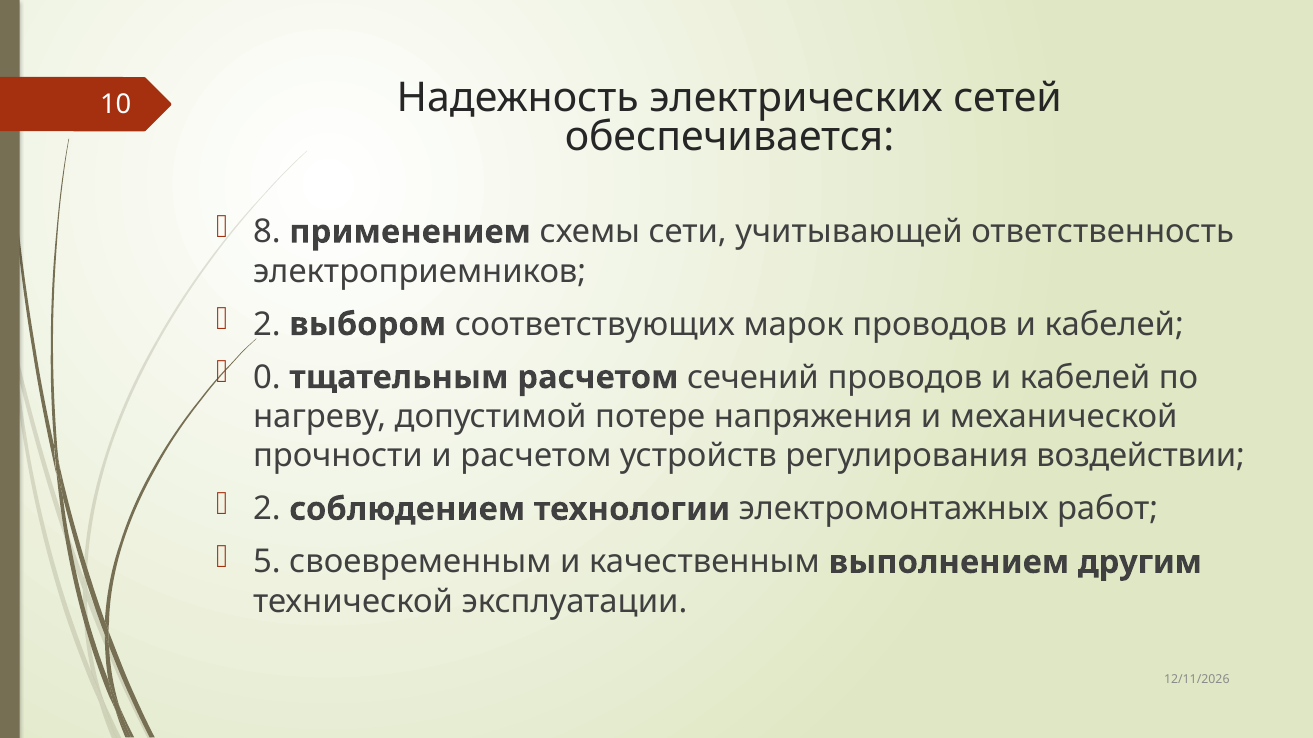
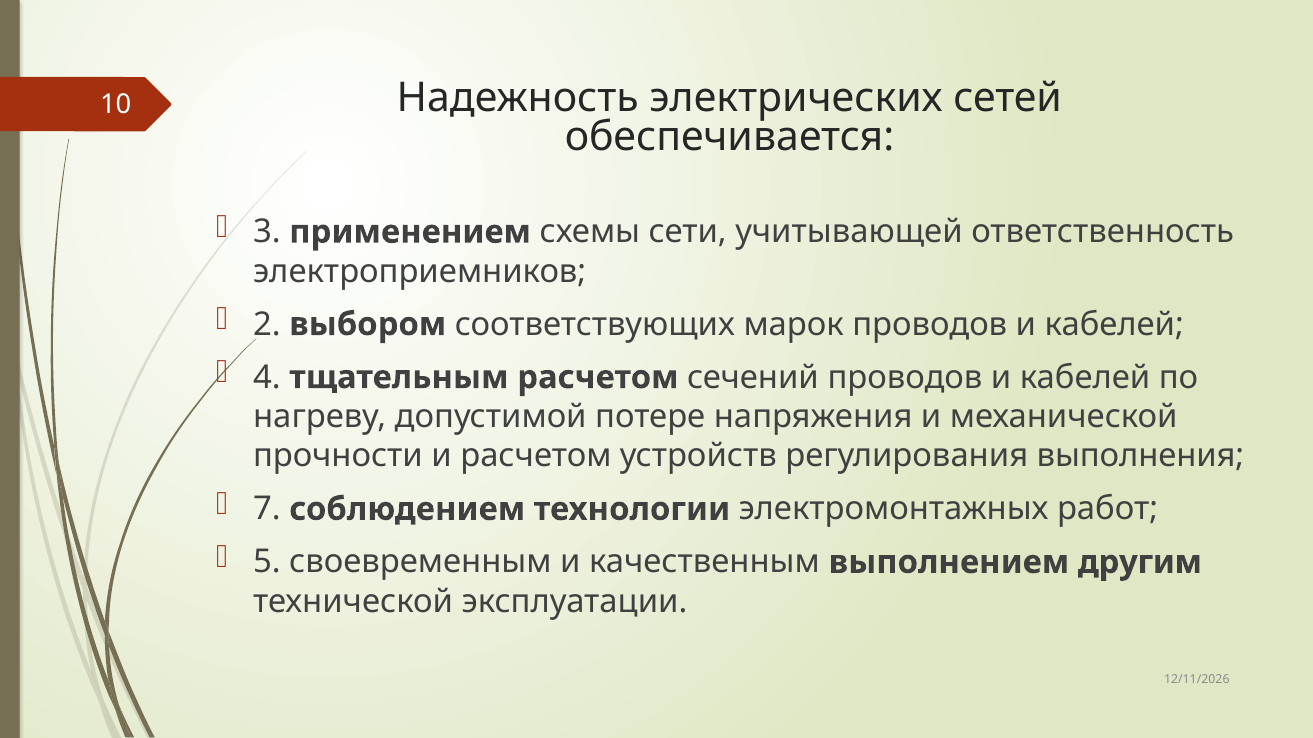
8: 8 -> 3 (267, 232)
0: 0 -> 4 (267, 378)
воздействии: воздействии -> выполнения (1140, 456)
2: 2 -> 7 (267, 509)
